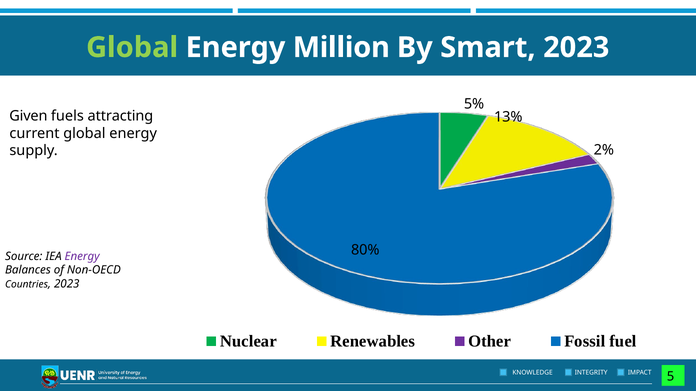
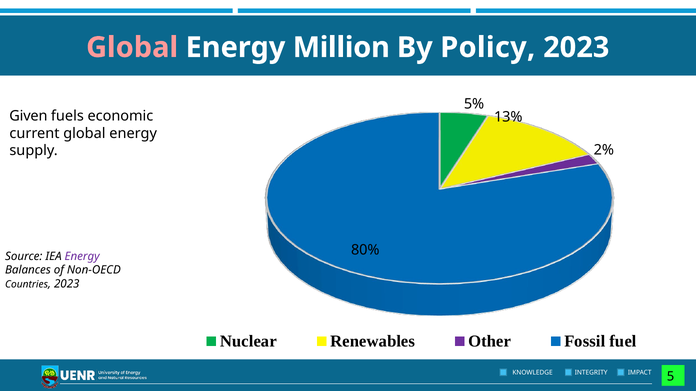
Global colour: light green -> pink (132, 48)
Smart: Smart -> Policy (488, 48)
attracting: attracting -> economic (120, 116)
